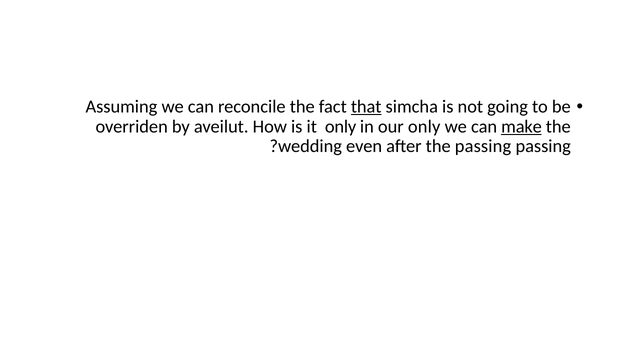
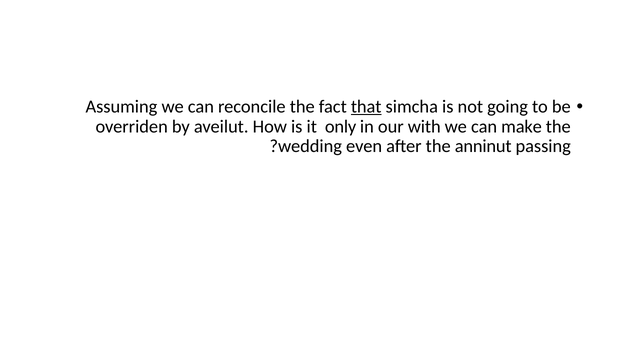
our only: only -> with (424, 126)
make underline: present -> none (522, 126)
the passing: passing -> anninut (483, 146)
